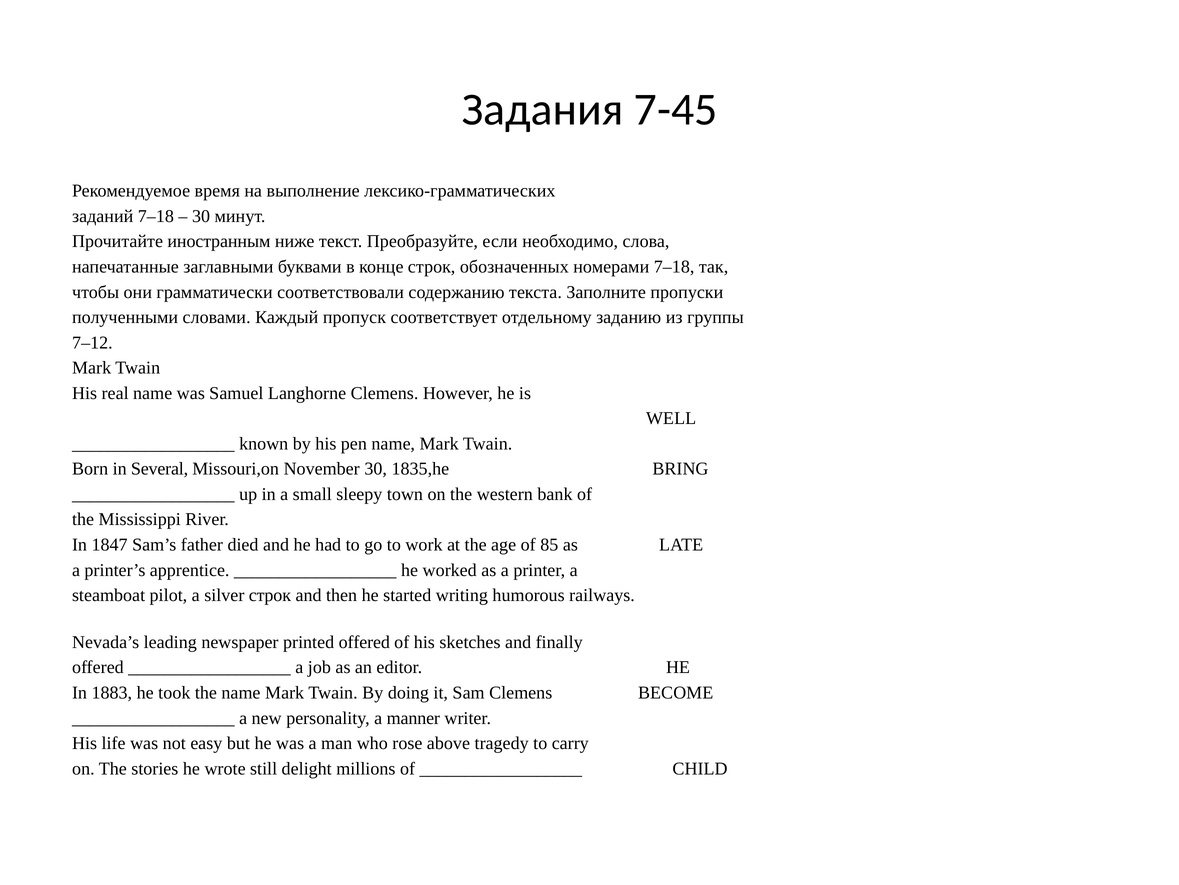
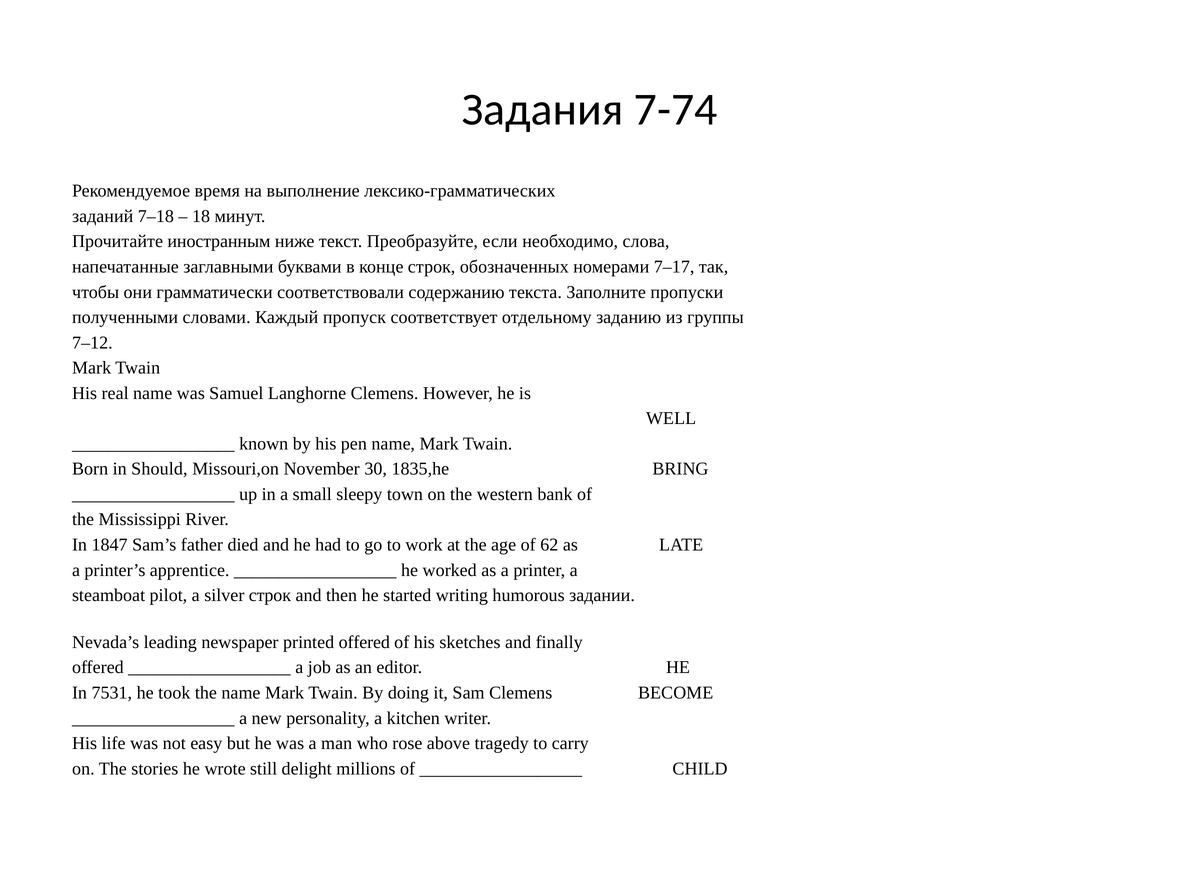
7-45: 7-45 -> 7-74 (676, 110)
30: 30 -> 18 (201, 216)
номерами 7–18: 7–18 -> 7–17 (674, 267)
Several: Several -> Should (159, 469)
85: 85 -> 62 (549, 544)
railways: railways -> задании (602, 595)
1883: 1883 -> 7531 (112, 692)
manner: manner -> kitchen (413, 717)
